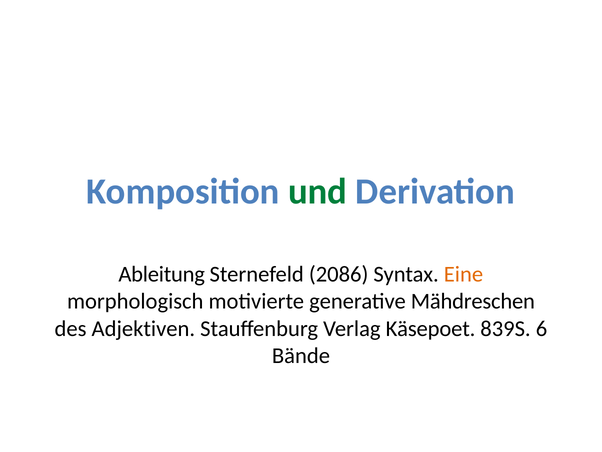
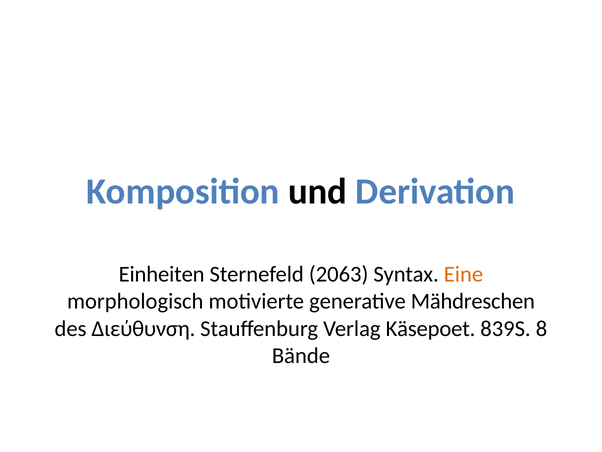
und colour: green -> black (318, 191)
Ableitung: Ableitung -> Einheiten (162, 274)
2086: 2086 -> 2063 (339, 274)
Adjektiven: Adjektiven -> Διεύθυνση (143, 328)
6: 6 -> 8 (542, 328)
